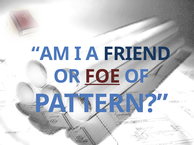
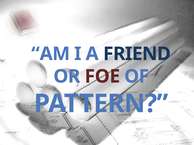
FOE underline: present -> none (102, 77)
